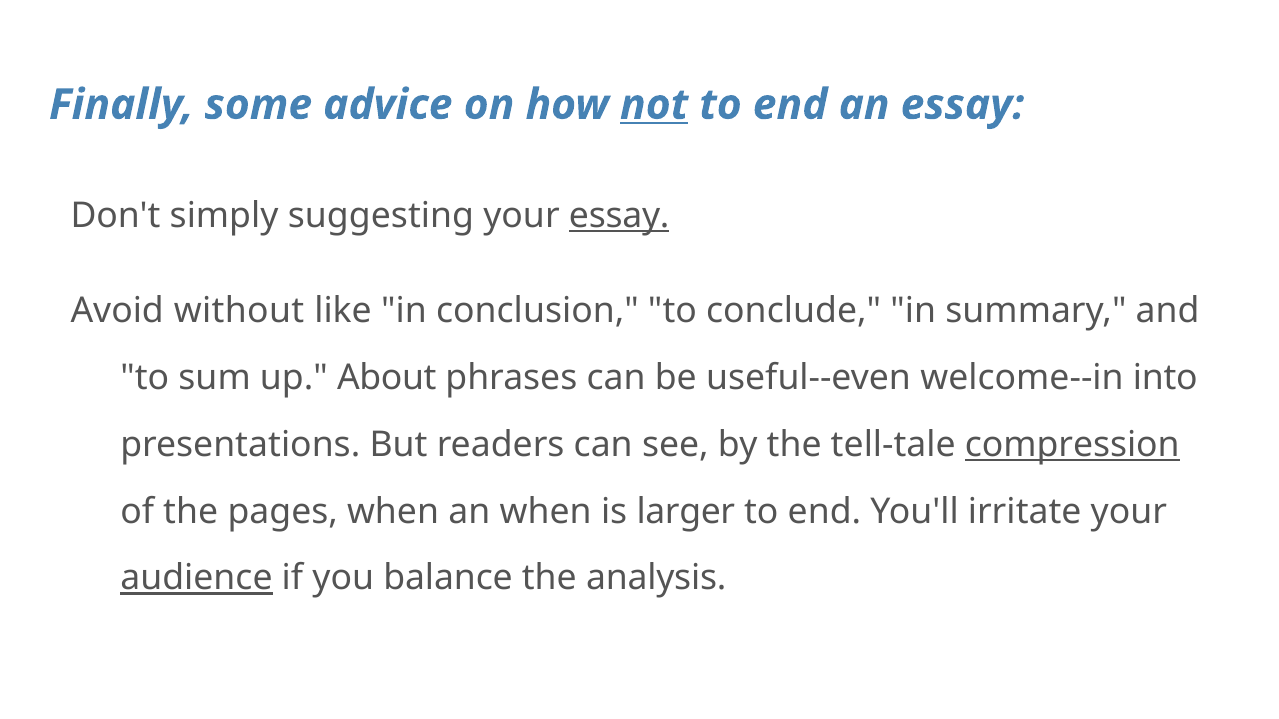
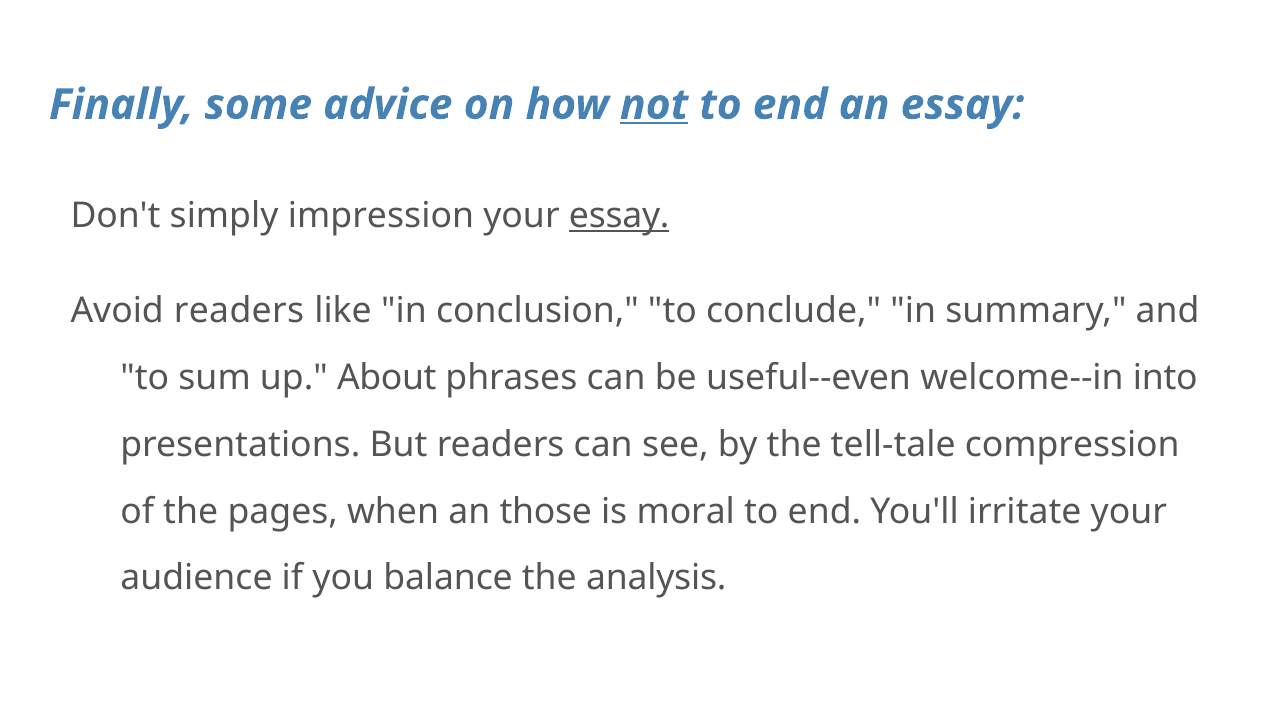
suggesting: suggesting -> impression (381, 216)
Avoid without: without -> readers (239, 311)
compression underline: present -> none (1072, 445)
an when: when -> those (546, 512)
larger: larger -> moral (686, 512)
audience underline: present -> none (196, 579)
